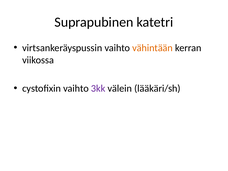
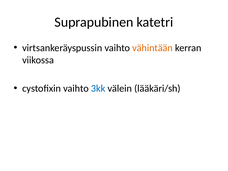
3kk colour: purple -> blue (98, 88)
